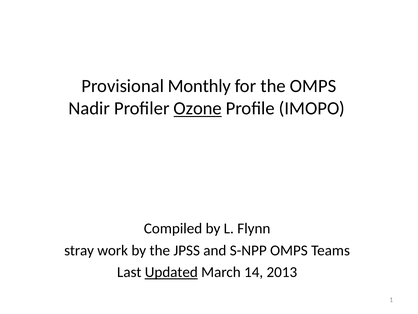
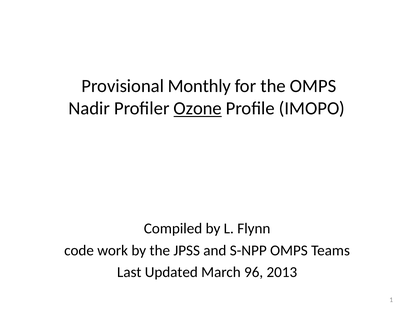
stray: stray -> code (79, 250)
Updated underline: present -> none (171, 272)
14: 14 -> 96 (254, 272)
